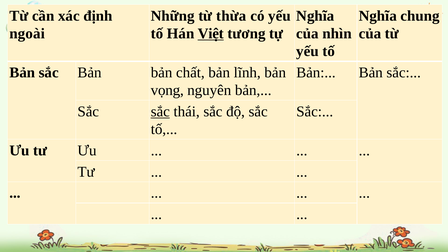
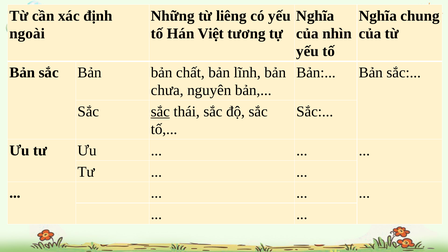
thừa: thừa -> liêng (231, 16)
Việt underline: present -> none (211, 34)
vọng: vọng -> chưa (167, 90)
